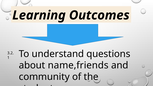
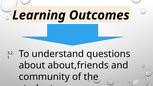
name,friends: name,friends -> about,friends (78, 65)
